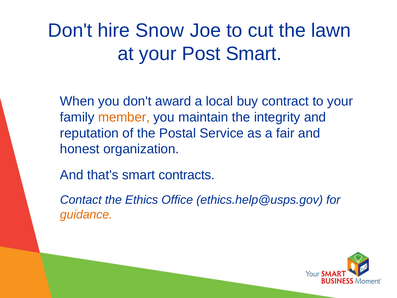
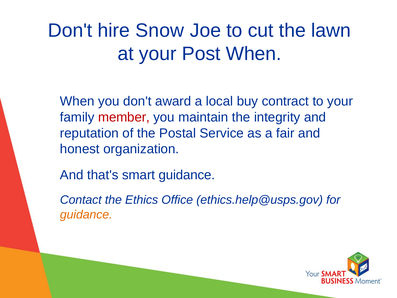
Post Smart: Smart -> When (254, 54)
member colour: orange -> red (124, 117)
smart contracts: contracts -> guidance (187, 175)
